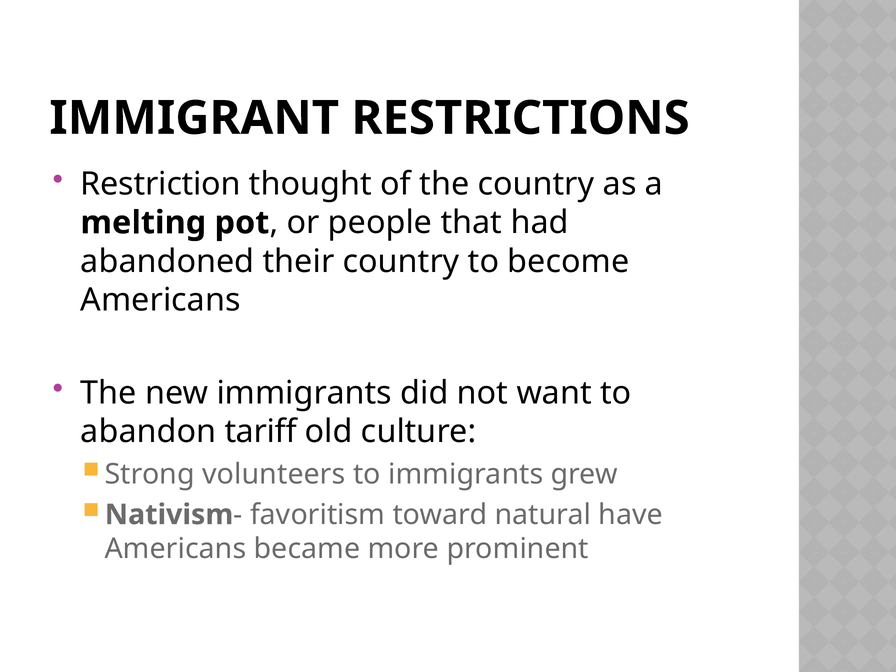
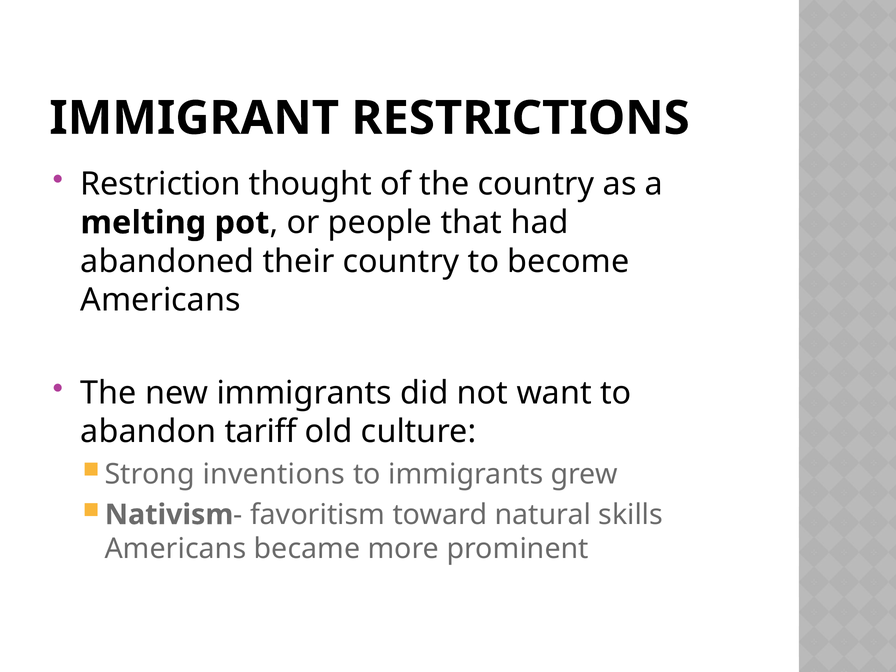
volunteers: volunteers -> inventions (274, 474)
have: have -> skills (631, 515)
